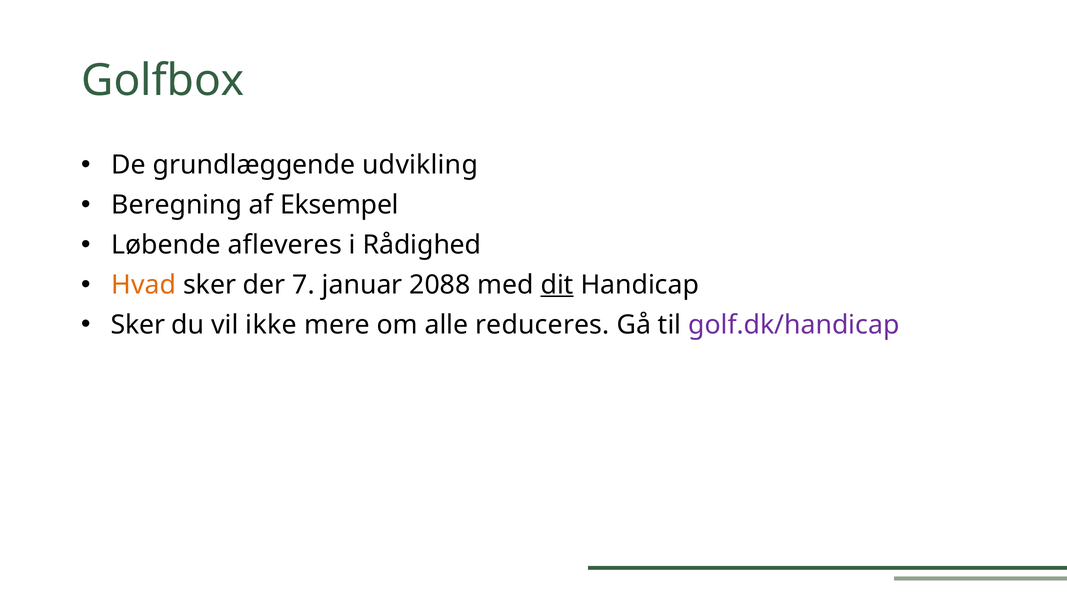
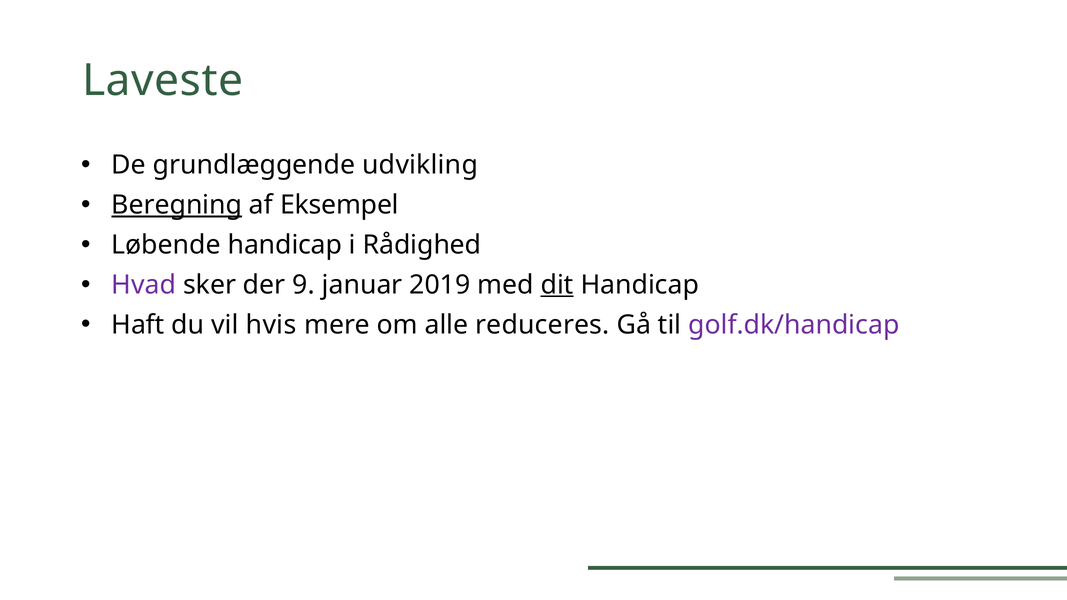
Golfbox: Golfbox -> Laveste (163, 81)
Beregning underline: none -> present (177, 205)
Løbende afleveres: afleveres -> handicap (285, 245)
Hvad colour: orange -> purple (144, 285)
7: 7 -> 9 (304, 285)
2088: 2088 -> 2019 (440, 285)
Sker: Sker -> Haft (138, 325)
ikke: ikke -> hvis (271, 325)
